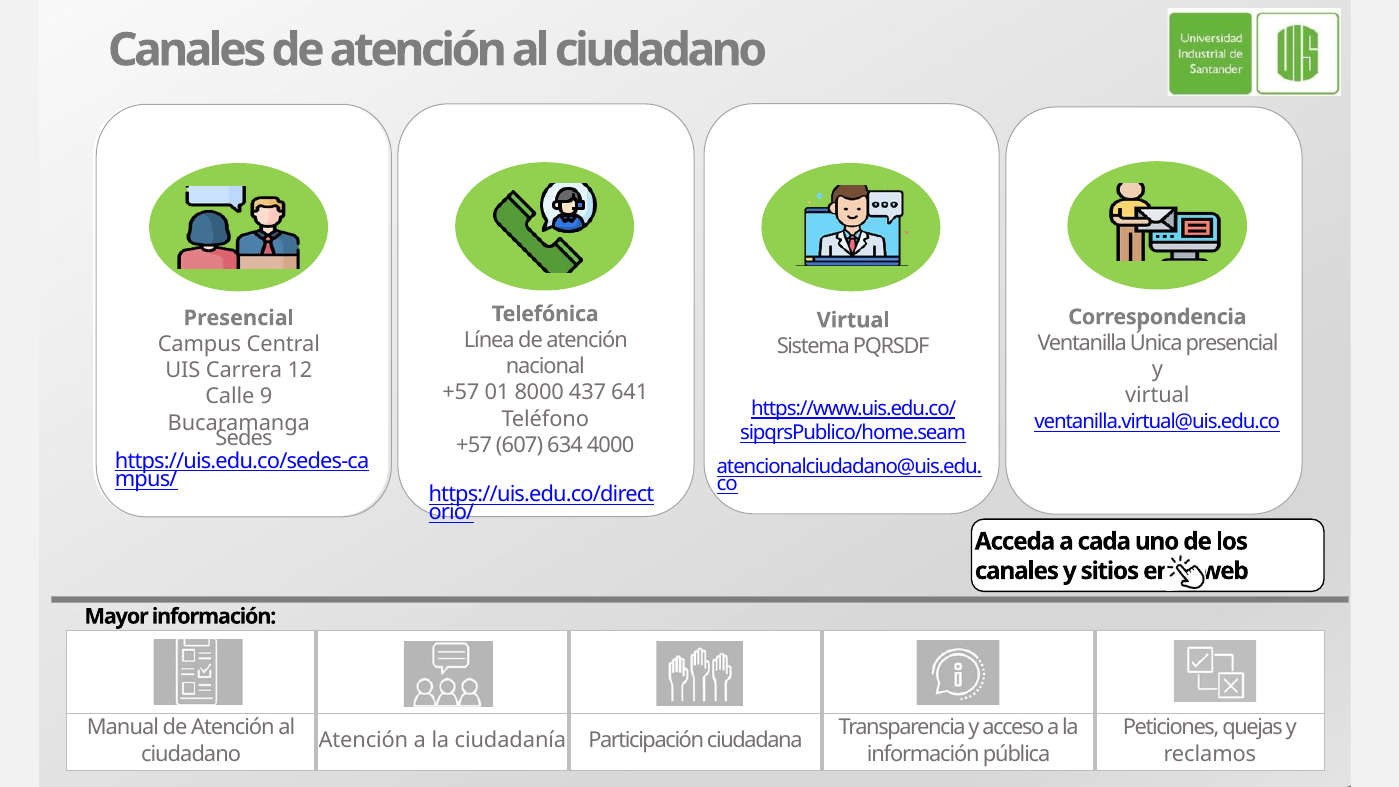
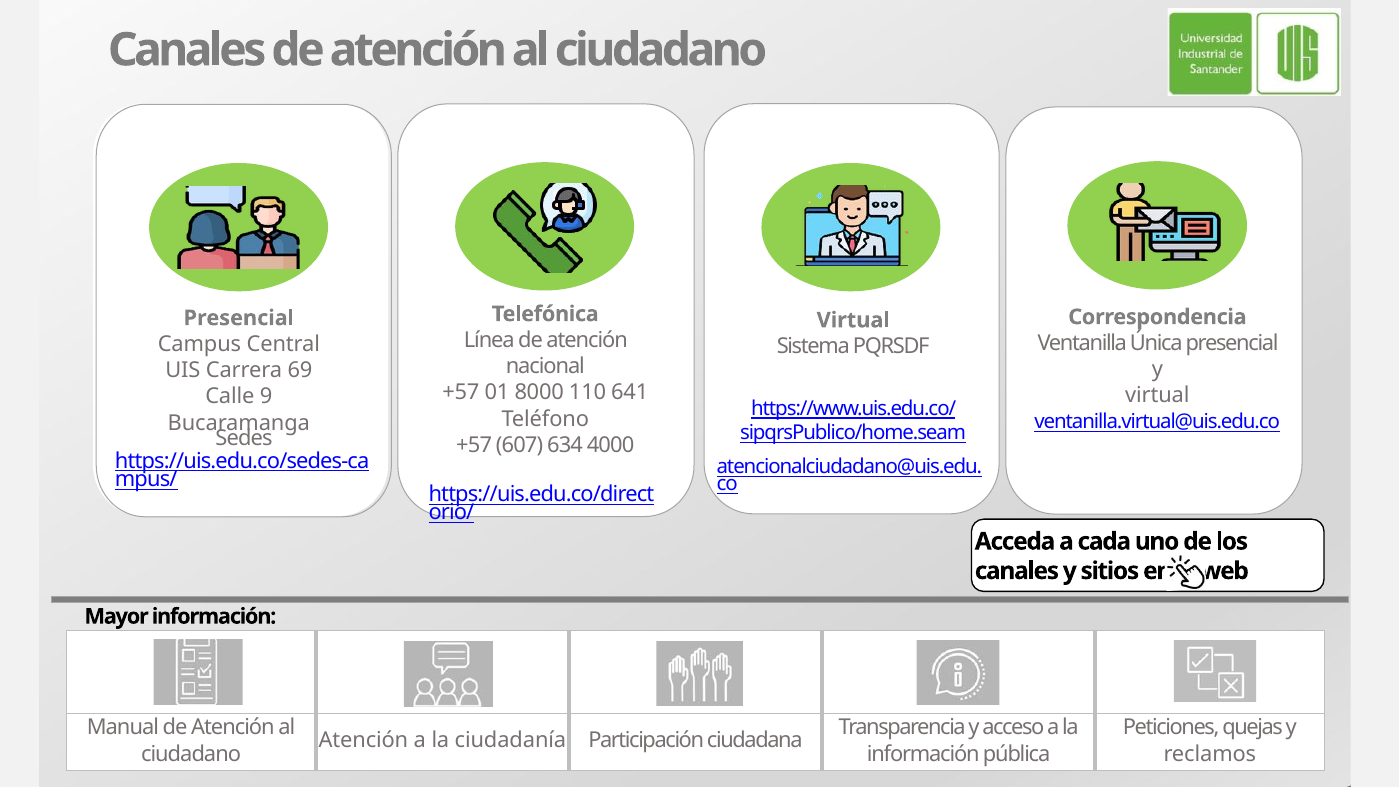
12: 12 -> 69 (300, 370)
437: 437 -> 110 (588, 393)
